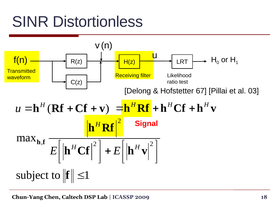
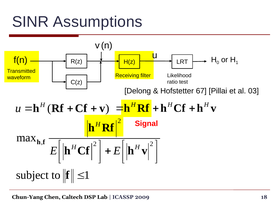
Distortionless: Distortionless -> Assumptions (98, 22)
